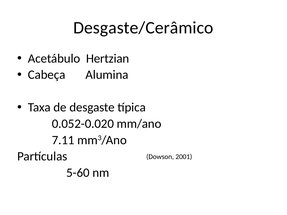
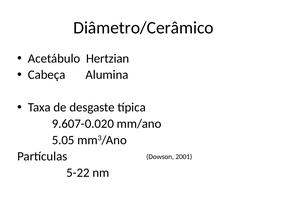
Desgaste/Cerâmico: Desgaste/Cerâmico -> Diâmetro/Cerâmico (143, 28)
0.052-0.020: 0.052-0.020 -> 9.607-0.020 (83, 124)
7.11: 7.11 -> 5.05 (63, 140)
5-60: 5-60 -> 5-22 (78, 173)
